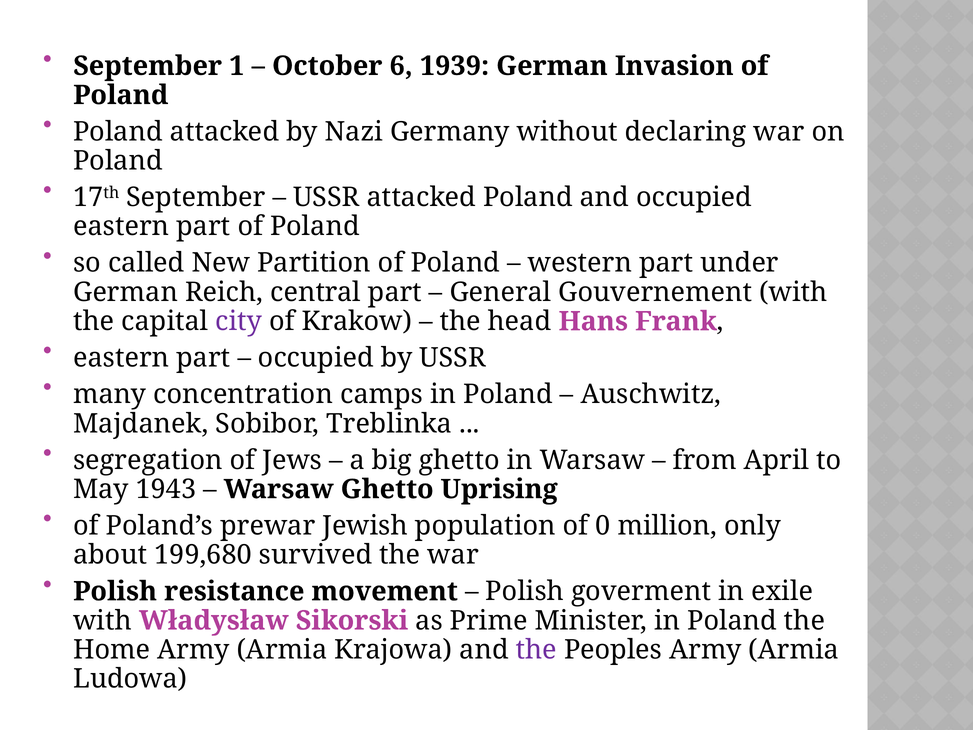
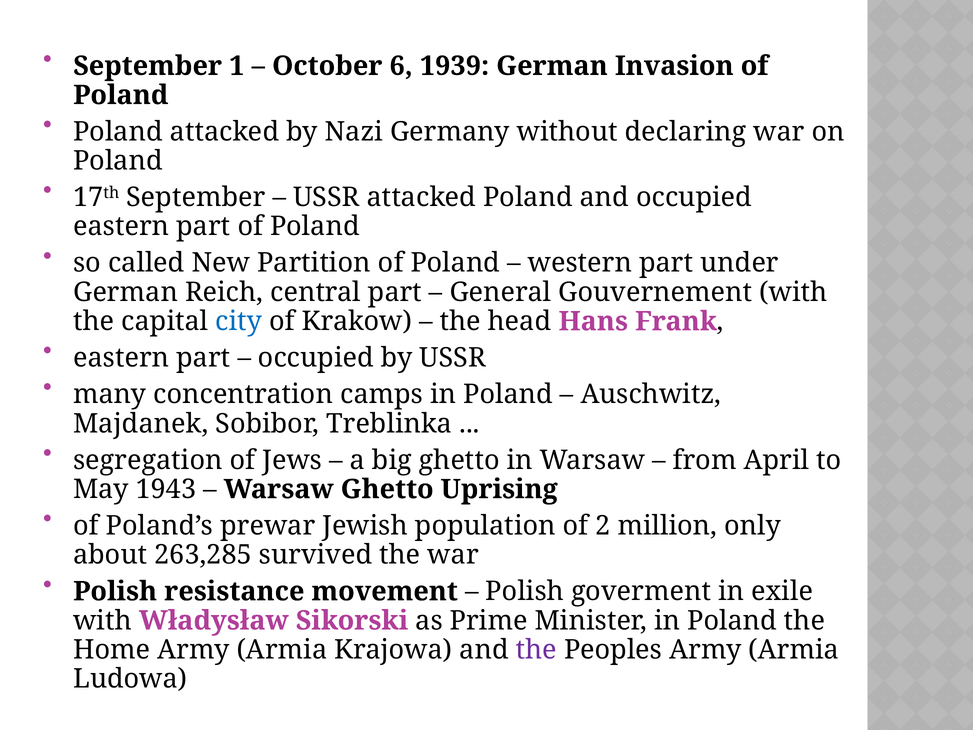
city colour: purple -> blue (239, 321)
0: 0 -> 2 (603, 526)
199,680: 199,680 -> 263,285 (203, 555)
